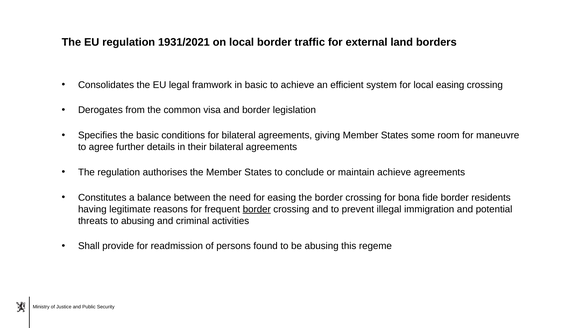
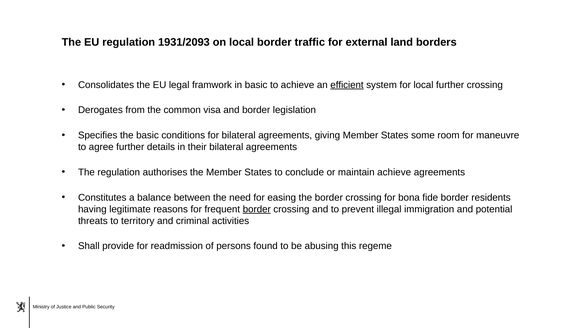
1931/2021: 1931/2021 -> 1931/2093 (184, 42)
efficient underline: none -> present (347, 85)
local easing: easing -> further (450, 85)
to abusing: abusing -> territory (138, 221)
